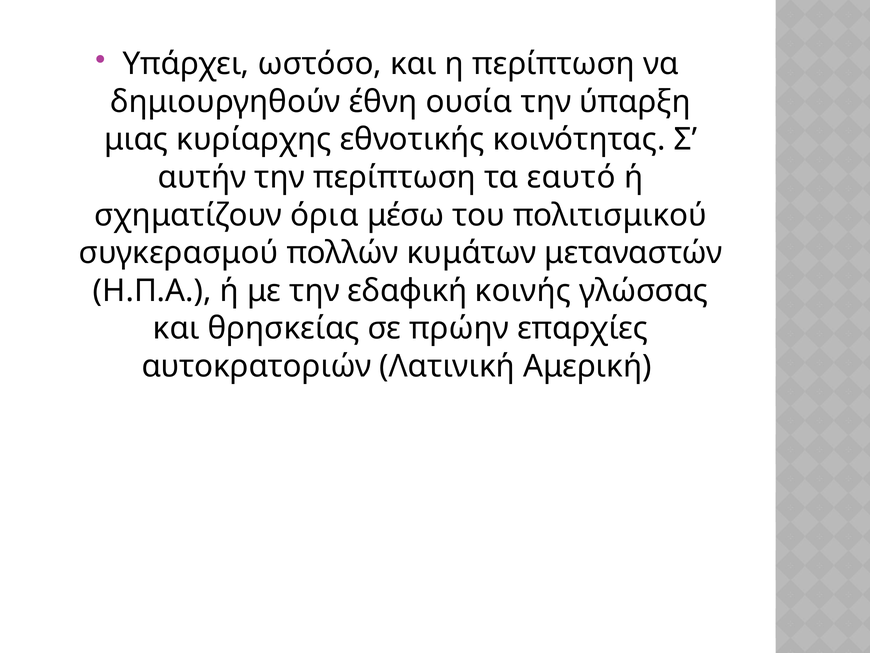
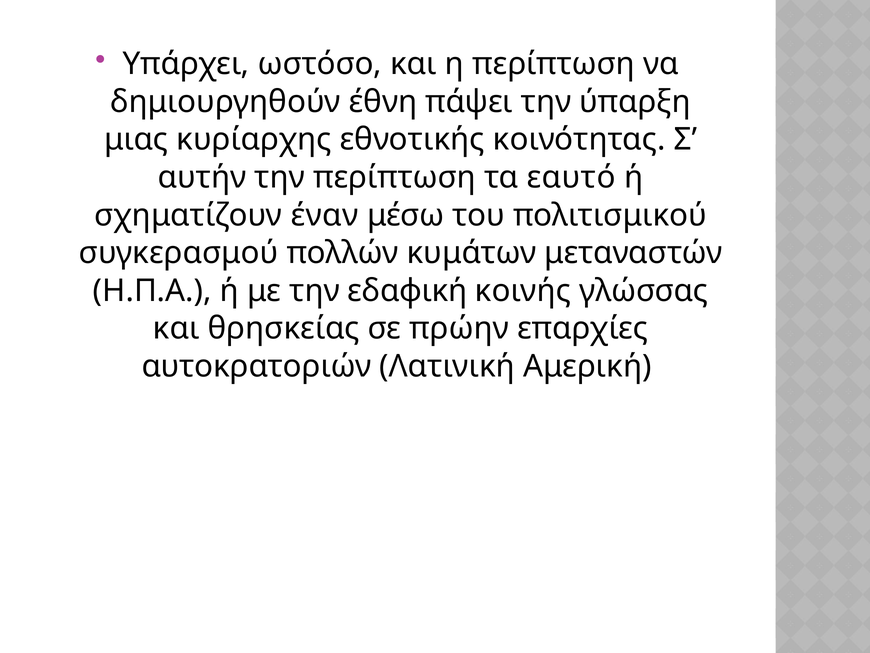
ουσία: ουσία -> πάψει (469, 102)
όρια: όρια -> έναν (324, 215)
